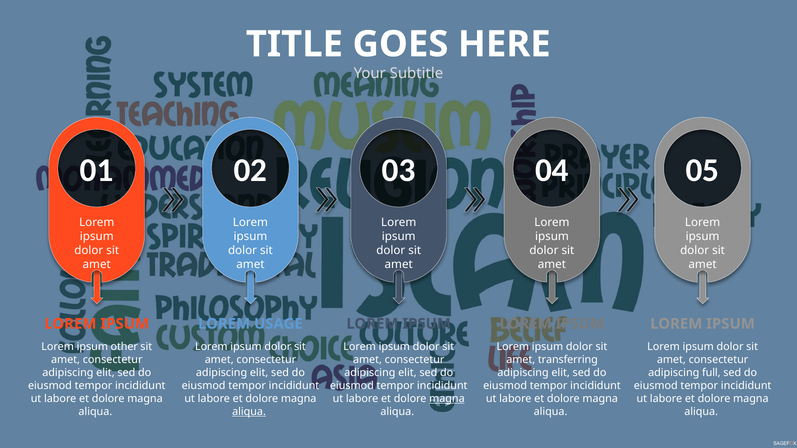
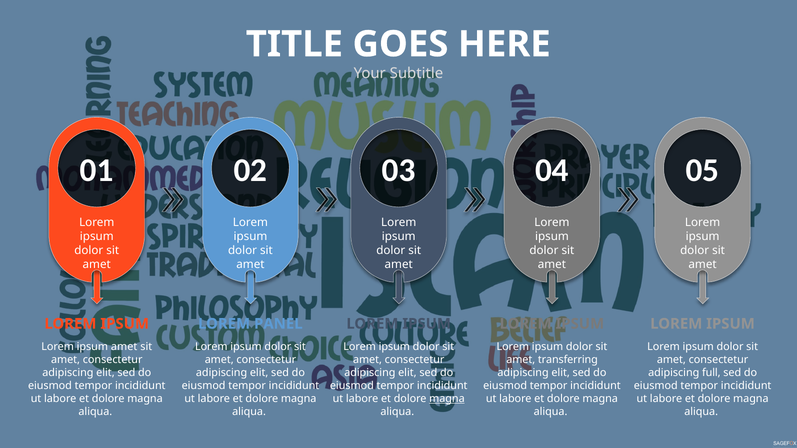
USAGE: USAGE -> PANEL (278, 324)
ipsum other: other -> amet (124, 347)
aliqua underline: present -> none (249, 412)
